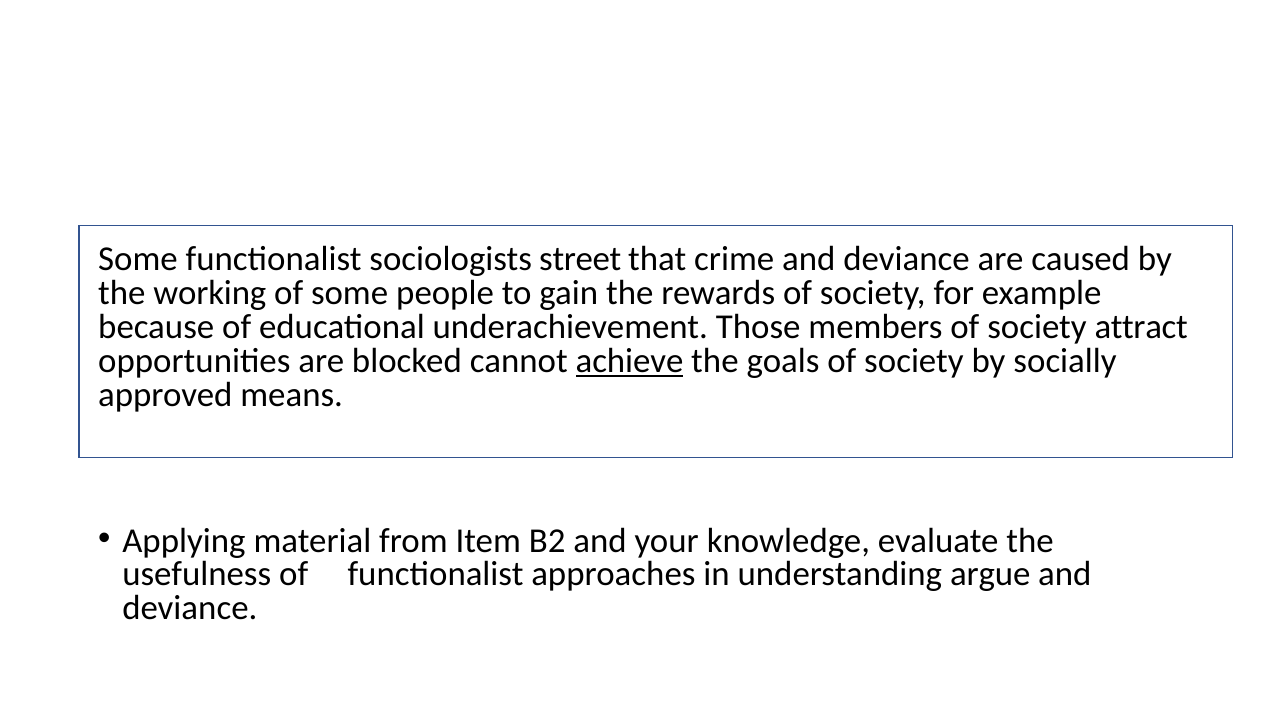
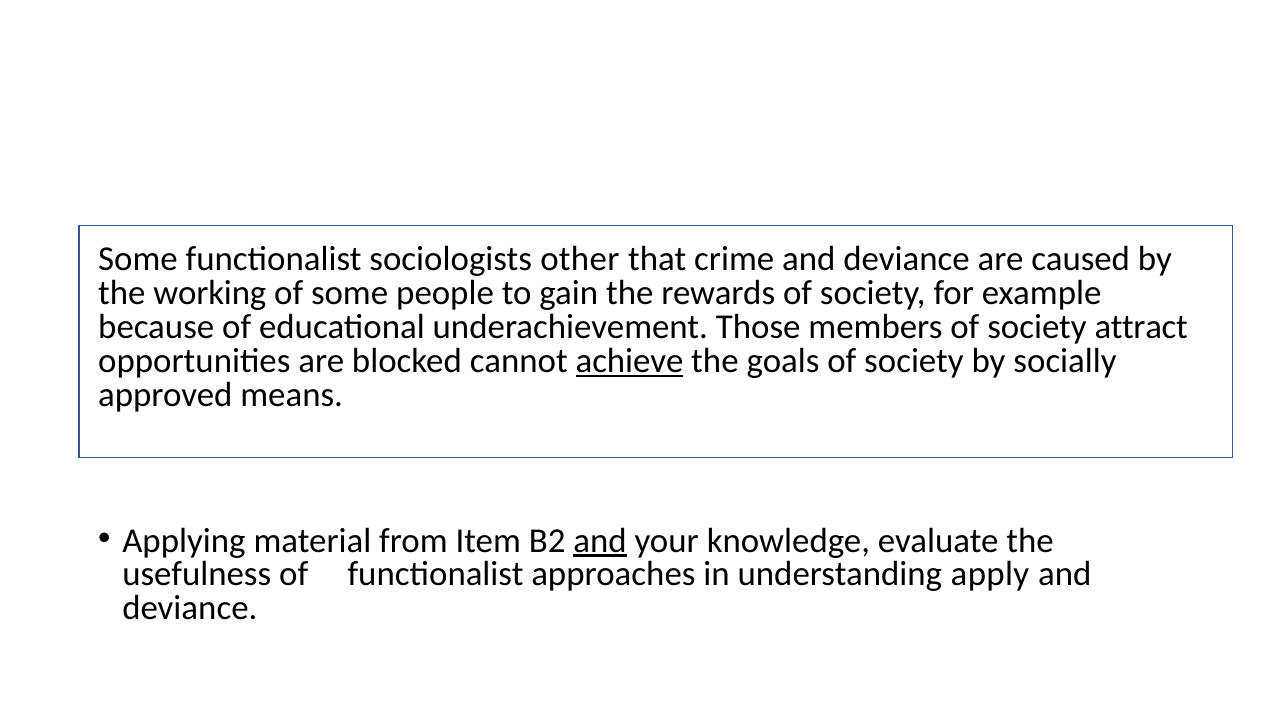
street: street -> other (580, 259)
and underline: none -> present (600, 540)
argue: argue -> apply (990, 574)
